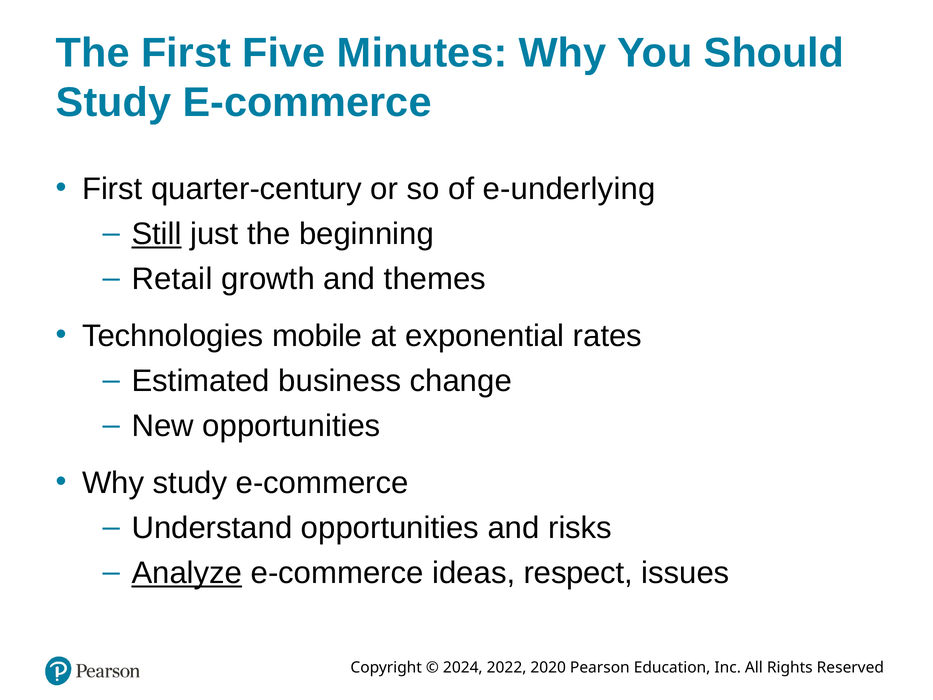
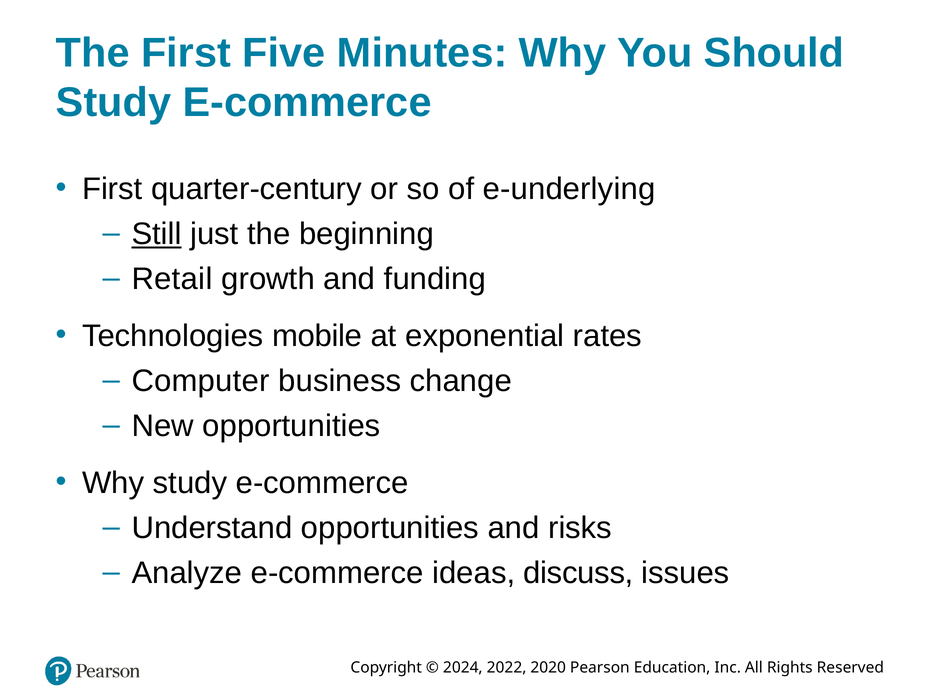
themes: themes -> funding (435, 279)
Estimated: Estimated -> Computer (201, 381)
Analyze underline: present -> none (187, 573)
respect: respect -> discuss (578, 573)
